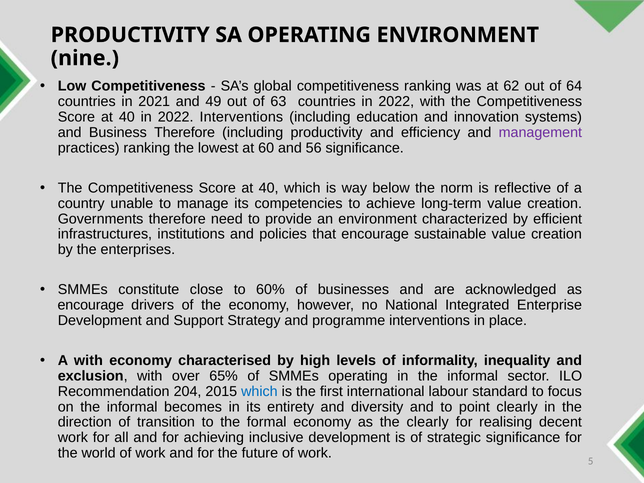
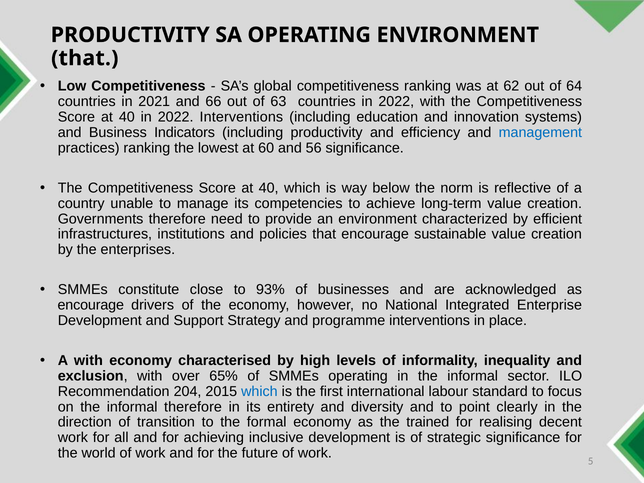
nine: nine -> that (85, 58)
49: 49 -> 66 (213, 102)
Business Therefore: Therefore -> Indicators (185, 133)
management colour: purple -> blue (540, 133)
60%: 60% -> 93% (270, 290)
informal becomes: becomes -> therefore (193, 407)
the clearly: clearly -> trained (428, 422)
